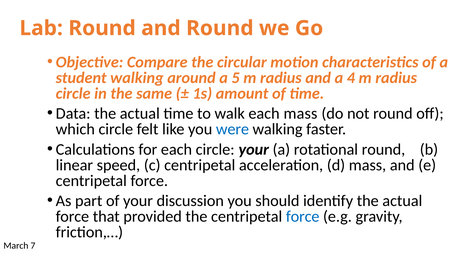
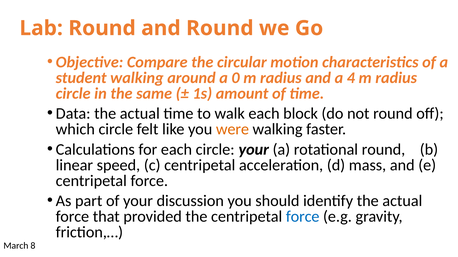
5: 5 -> 0 (236, 78)
each mass: mass -> block (301, 114)
were colour: blue -> orange (232, 130)
7: 7 -> 8 (33, 246)
